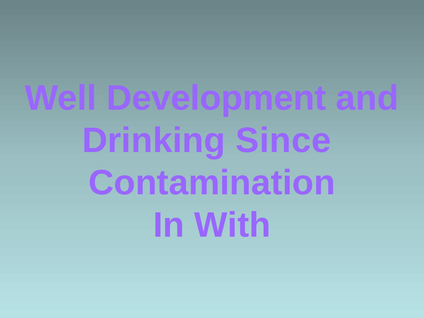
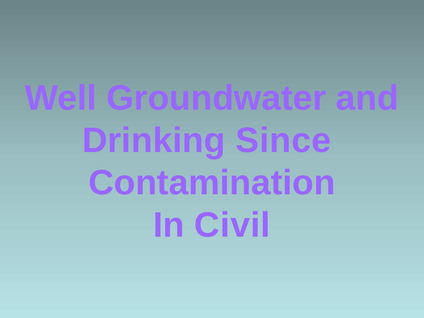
Development: Development -> Groundwater (216, 98)
With: With -> Civil (232, 225)
